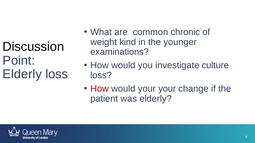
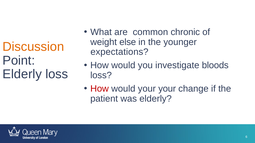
kind: kind -> else (128, 42)
Discussion colour: black -> orange (33, 47)
examinations: examinations -> expectations (119, 52)
culture: culture -> bloods (215, 66)
